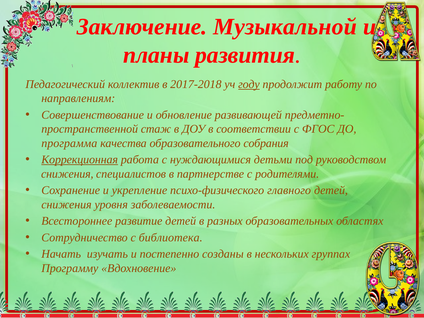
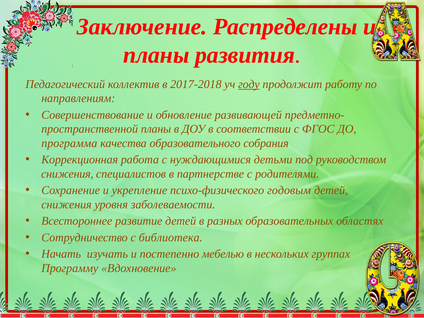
Музыкальной: Музыкальной -> Распределены (285, 27)
стаж: стаж -> планы (156, 129)
Коррекционная underline: present -> none (80, 160)
главного: главного -> годовым (289, 190)
созданы: созданы -> мебелью (223, 254)
